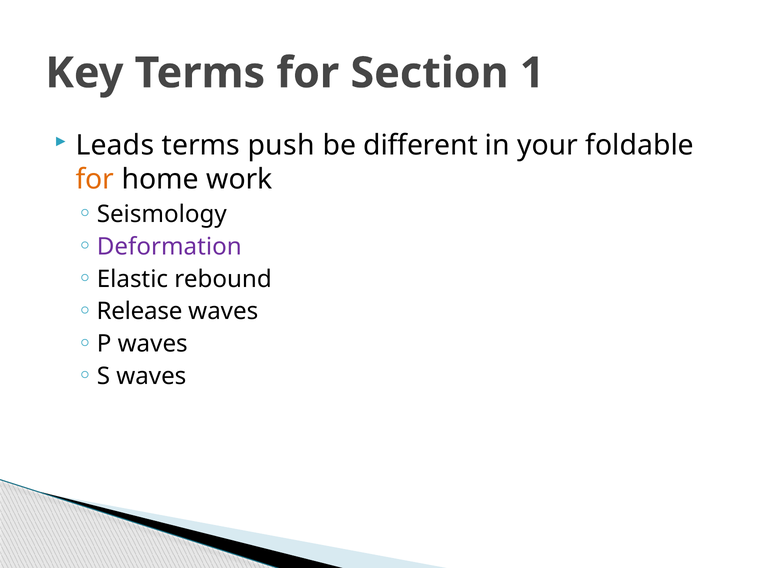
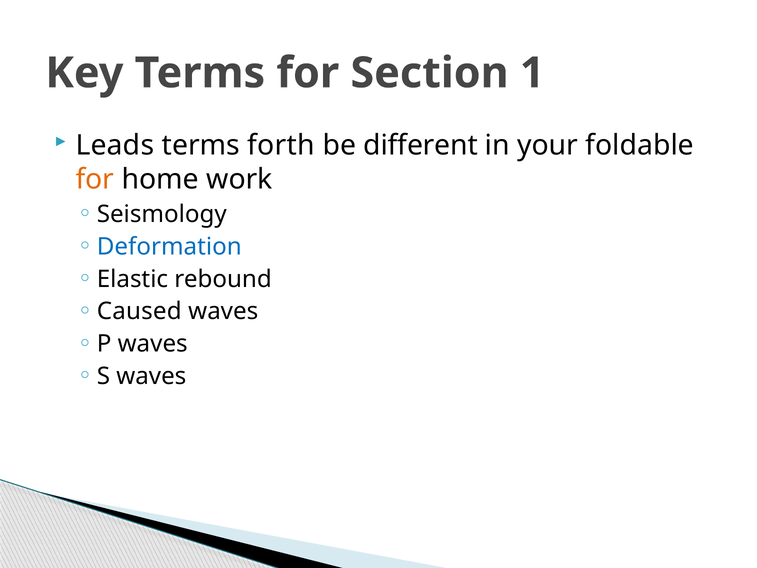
push: push -> forth (281, 145)
Deformation colour: purple -> blue (169, 247)
Release: Release -> Caused (139, 311)
